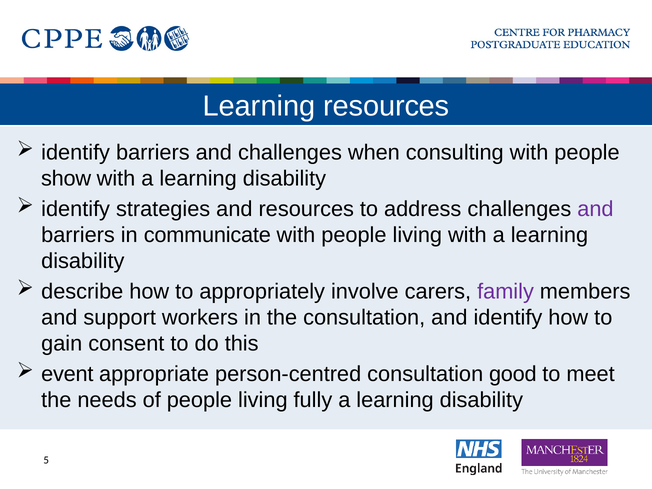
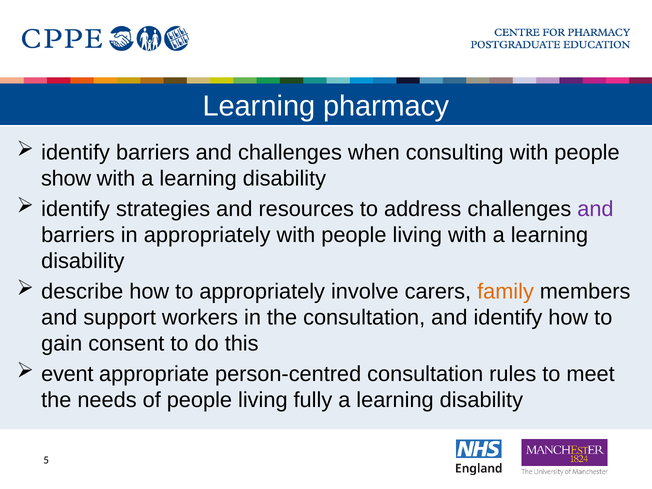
Learning resources: resources -> pharmacy (386, 106)
in communicate: communicate -> appropriately (207, 235)
family colour: purple -> orange (506, 291)
good: good -> rules (513, 374)
